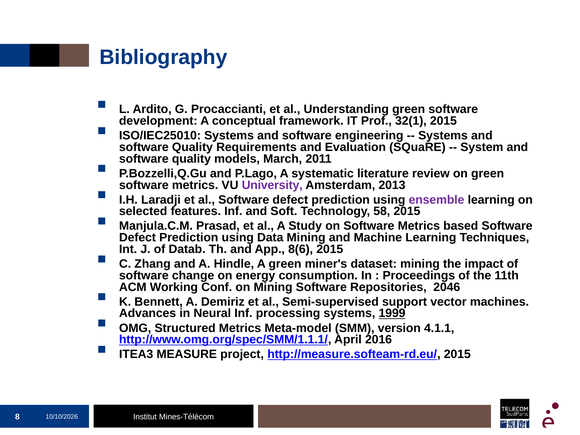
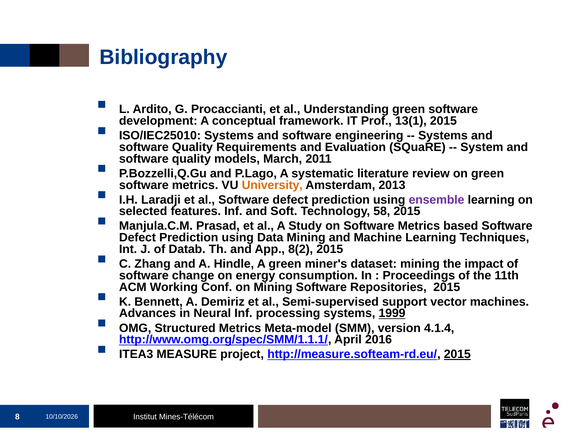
32(1: 32(1 -> 13(1 (411, 121)
University colour: purple -> orange (272, 185)
8(6: 8(6 -> 8(2 (301, 249)
Repositories 2046: 2046 -> 2015 (447, 287)
4.1.1: 4.1.1 -> 4.1.4 (439, 328)
2015 underline: none -> present (457, 354)
